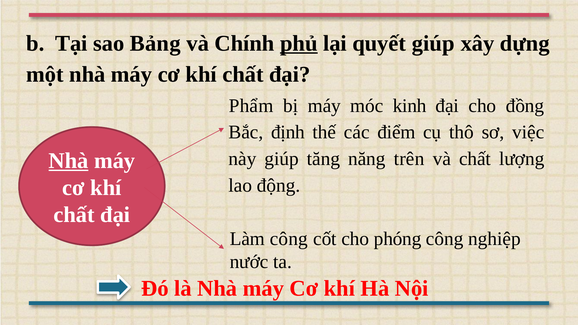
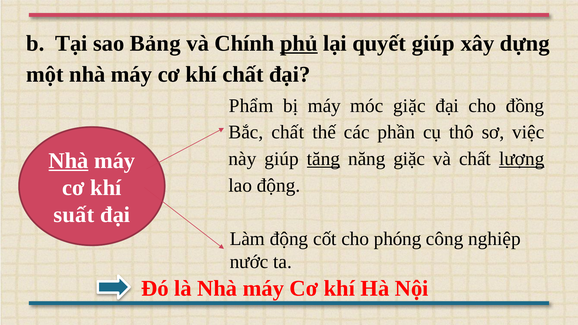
móc kinh: kinh -> giặc (409, 106)
Bắc định: định -> chất (288, 132)
điểm: điểm -> phần (396, 132)
tăng underline: none -> present (323, 159)
năng trên: trên -> giặc (409, 159)
lượng underline: none -> present (522, 159)
chất: chất -> suất (74, 215)
Làm công: công -> động (289, 239)
